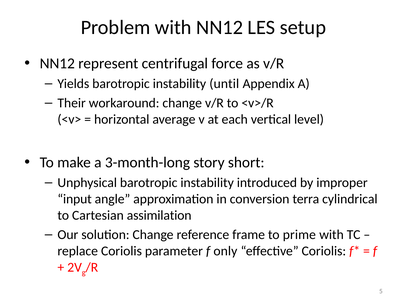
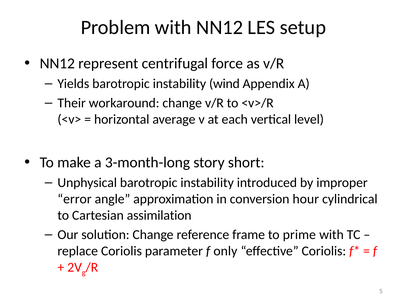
until: until -> wind (224, 84)
input: input -> error (75, 199)
terra: terra -> hour (306, 199)
